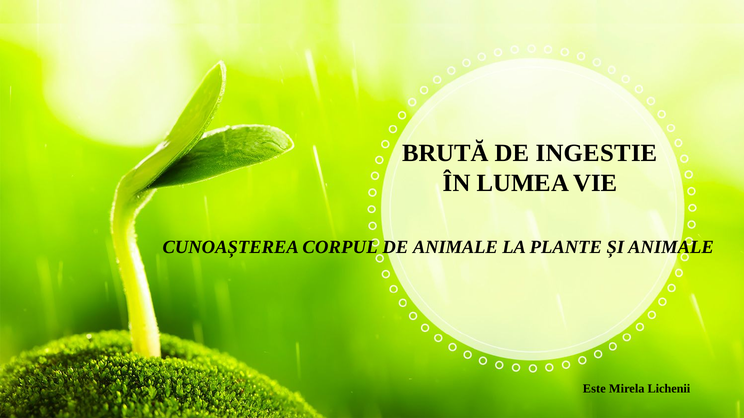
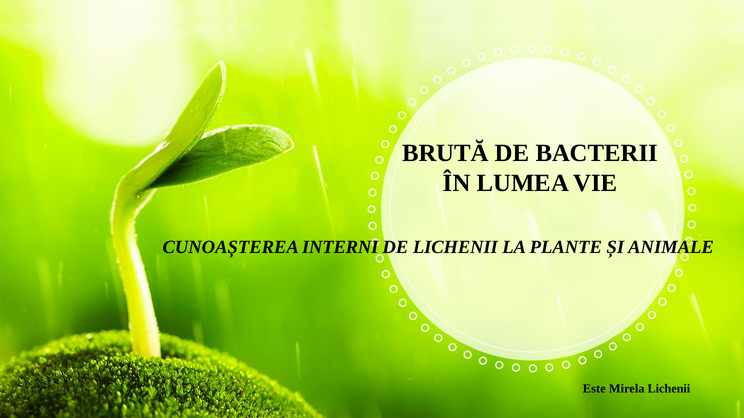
INGESTIE: INGESTIE -> BACTERII (597, 153)
CORPUL: CORPUL -> INTERNI (340, 247)
DE ANIMALE: ANIMALE -> LICHENII (455, 247)
